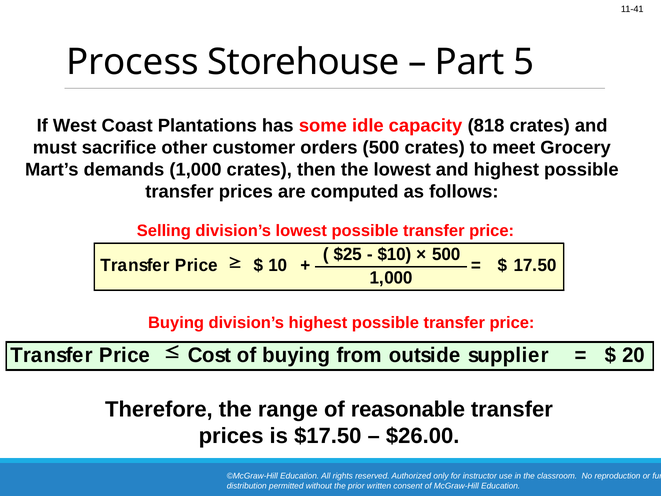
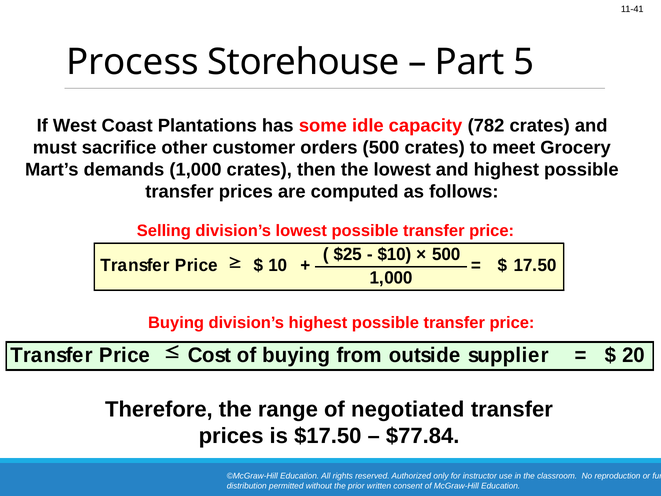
818: 818 -> 782 (486, 126)
reasonable: reasonable -> negotiated (408, 409)
$26.00: $26.00 -> $77.84 (423, 436)
